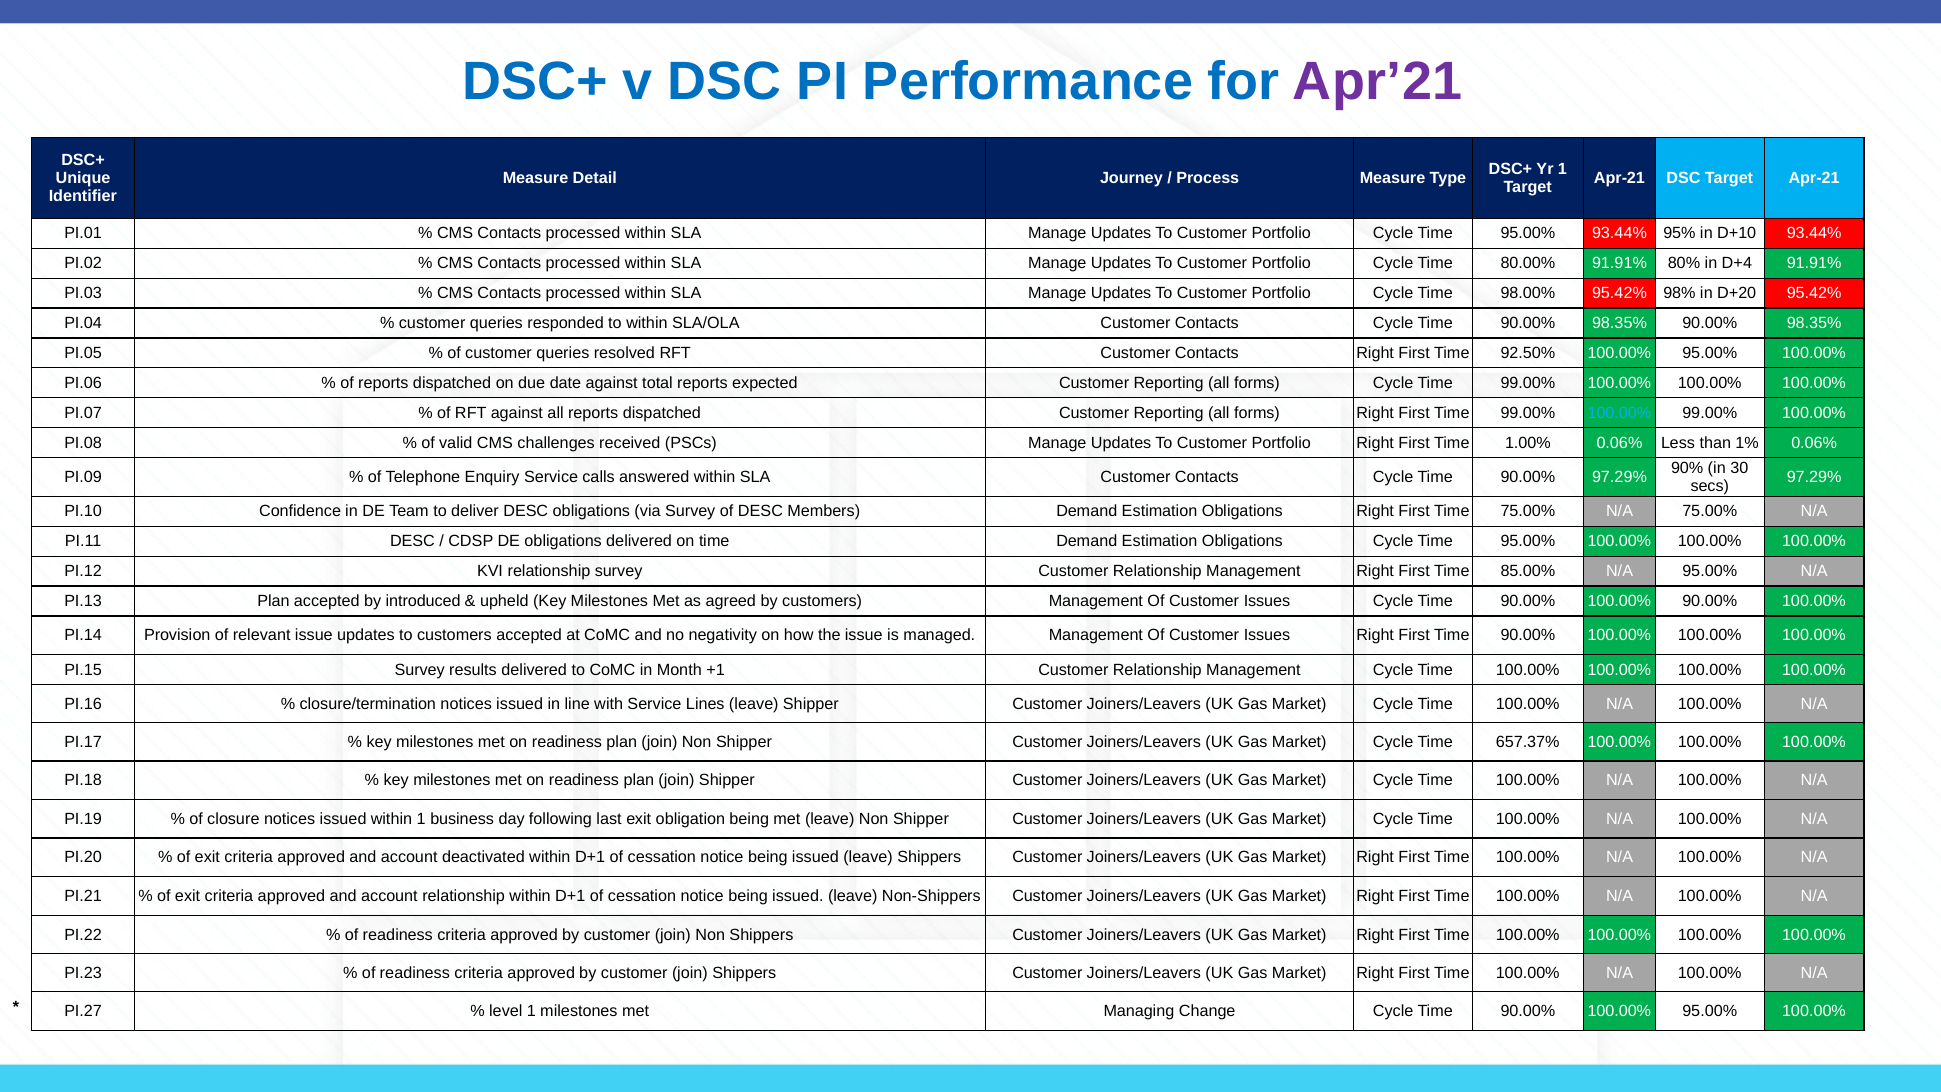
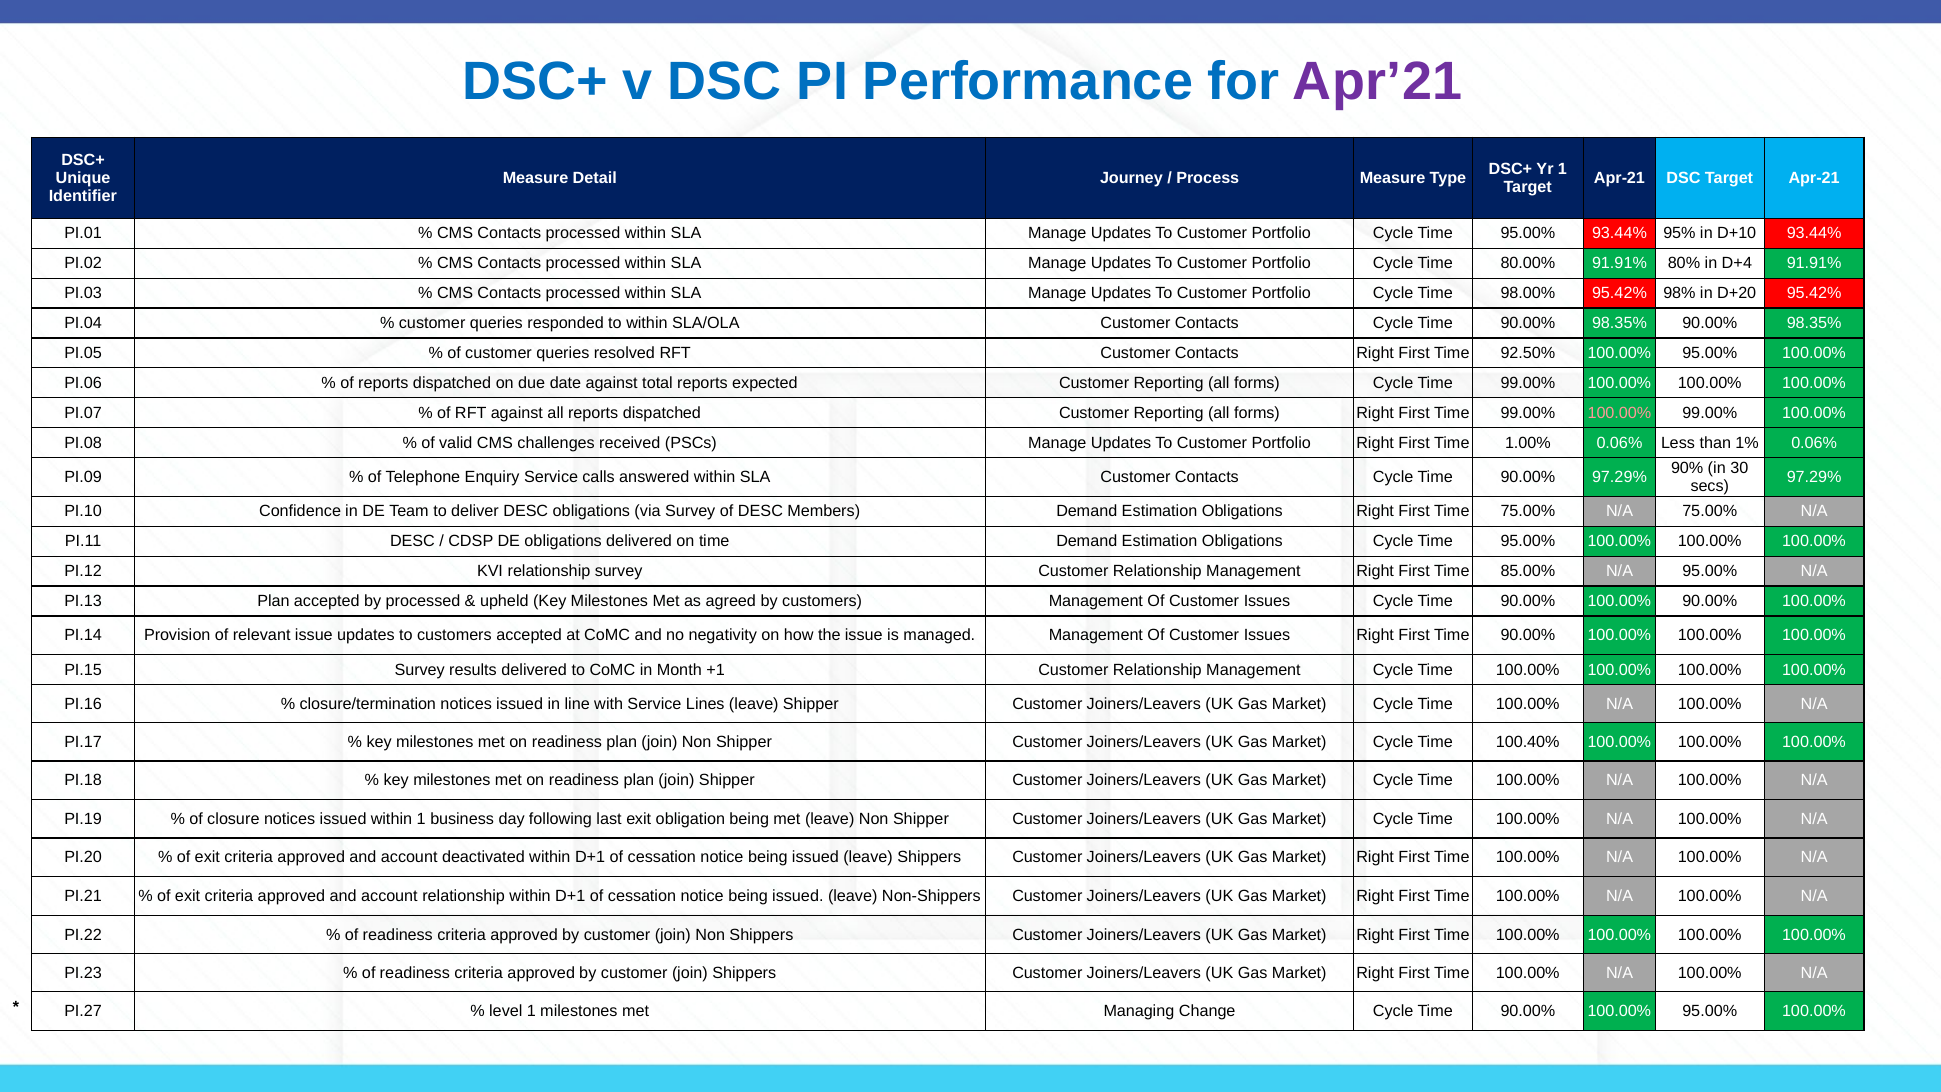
100.00% colour: light blue -> pink (1619, 413)
by introduced: introduced -> processed (423, 601)
657.37%: 657.37% -> 100.40% (1528, 742)
